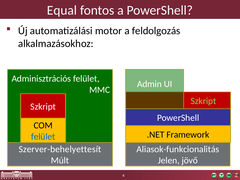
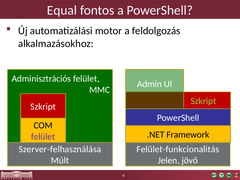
felület colour: blue -> purple (43, 137)
Szerver-behelyettesít: Szerver-behelyettesít -> Szerver-felhasználása (60, 149)
Aliasok-funkcionalitás: Aliasok-funkcionalitás -> Felület-funkcionalitás (178, 149)
